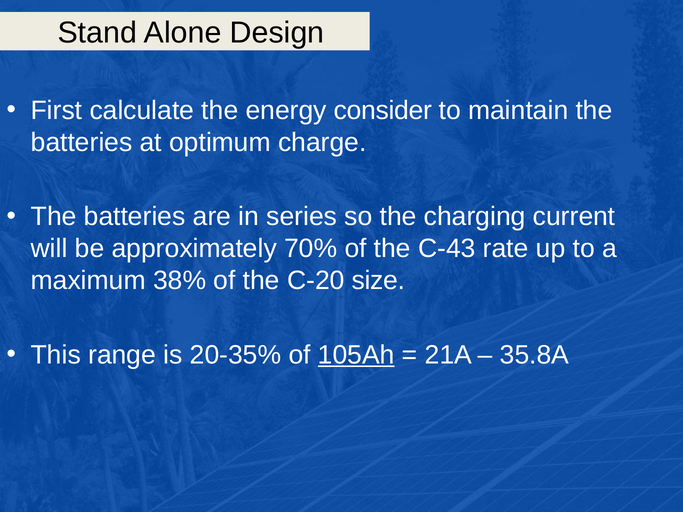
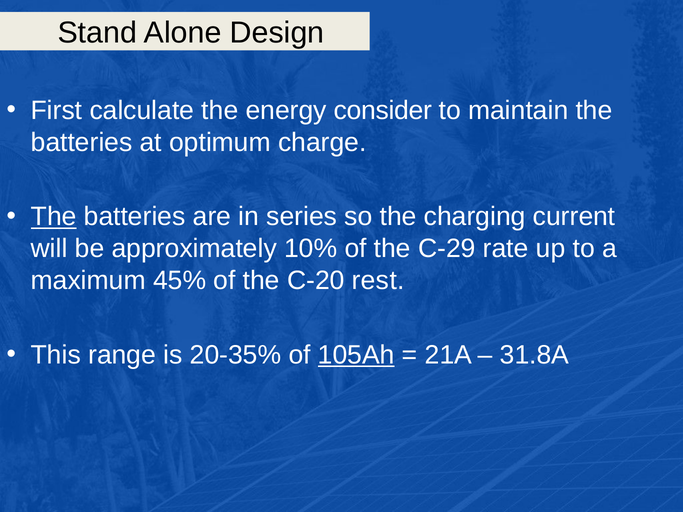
The underline: none -> present (54, 217)
70%: 70% -> 10% (311, 249)
C-43: C-43 -> C-29 (447, 249)
38%: 38% -> 45% (180, 281)
size: size -> rest (378, 281)
35.8A: 35.8A -> 31.8A (535, 355)
